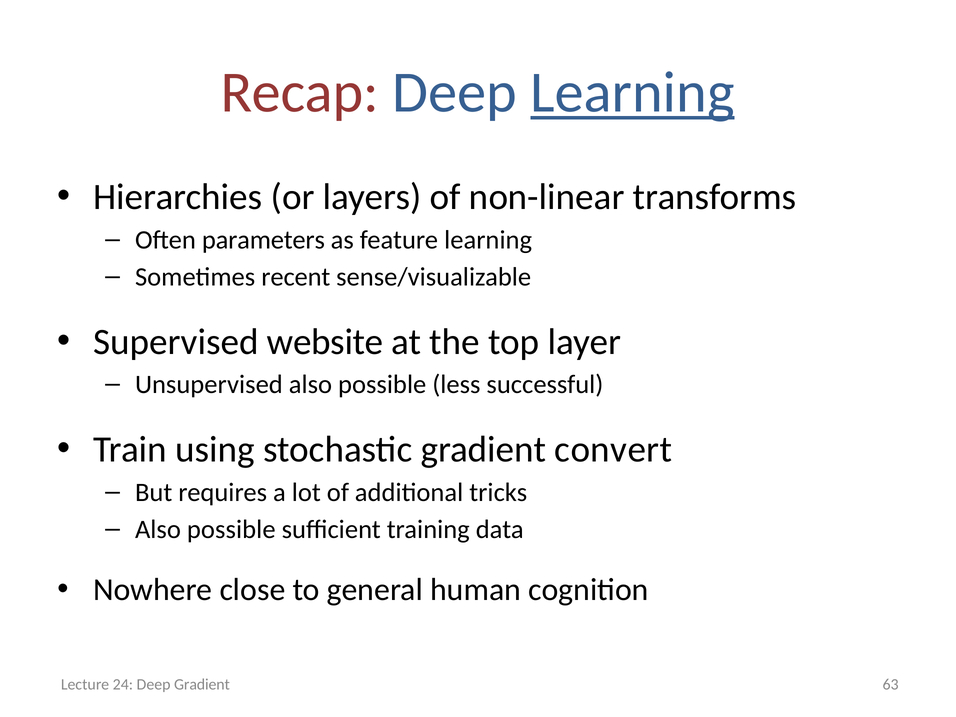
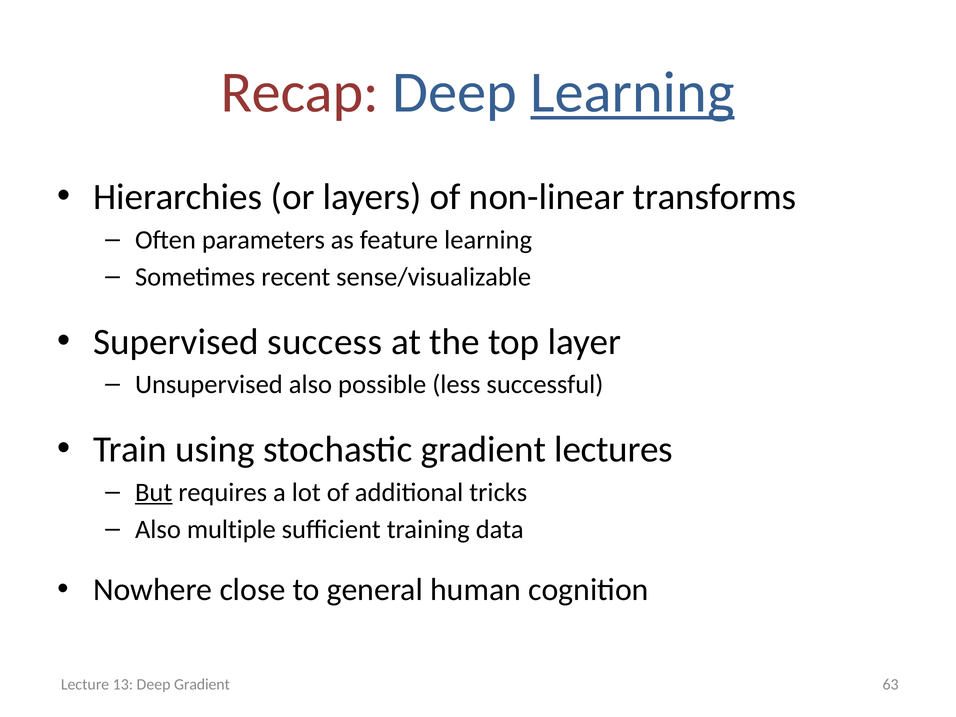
website: website -> success (325, 342)
convert: convert -> lectures (614, 450)
But underline: none -> present (154, 492)
possible: possible -> multiple (231, 530)
24: 24 -> 13 (123, 685)
